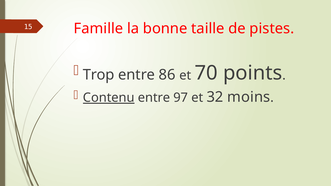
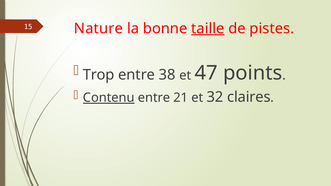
Famille: Famille -> Nature (98, 28)
taille underline: none -> present (208, 28)
86: 86 -> 38 (167, 75)
70: 70 -> 47 (206, 73)
97: 97 -> 21 (181, 98)
moins: moins -> claires (249, 97)
